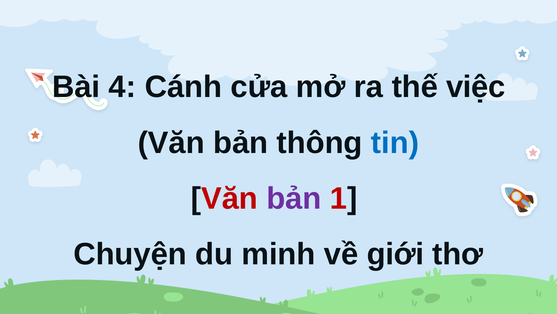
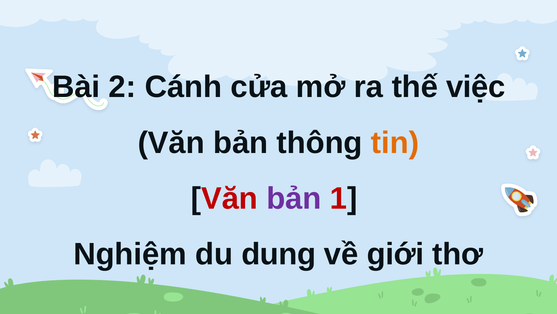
4: 4 -> 2 (122, 87)
tin colour: blue -> orange (395, 143)
Chuyện: Chuyện -> Nghiệm (130, 254)
minh: minh -> dung (279, 254)
